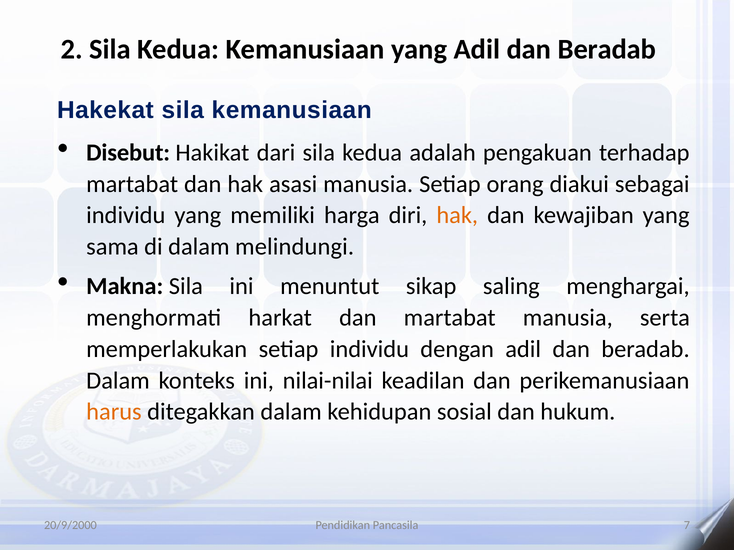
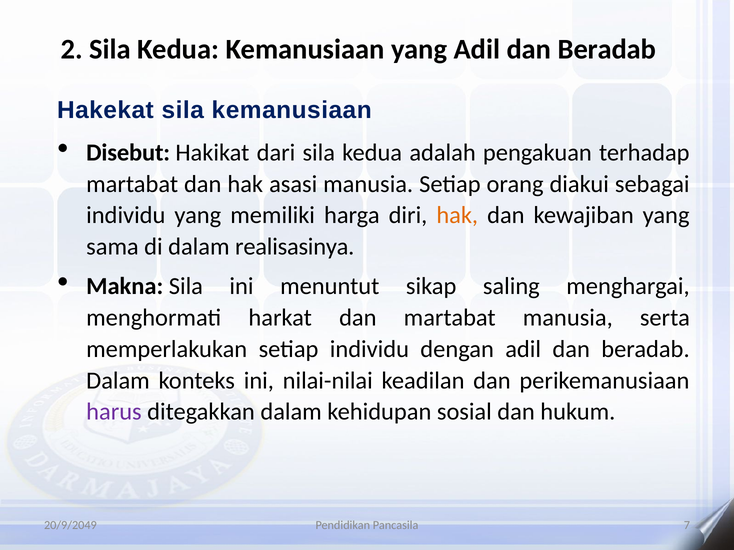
melindungi: melindungi -> realisasinya (295, 247)
harus colour: orange -> purple (114, 412)
20/9/2000: 20/9/2000 -> 20/9/2049 (70, 526)
